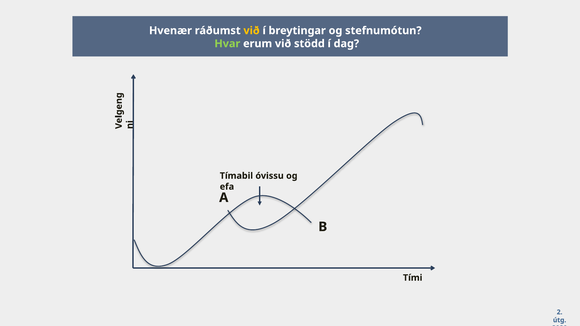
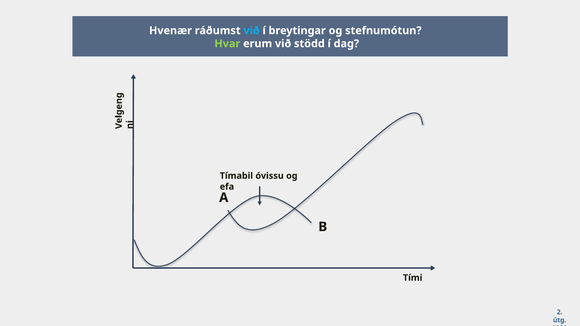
við colour: yellow -> light blue (252, 31)
